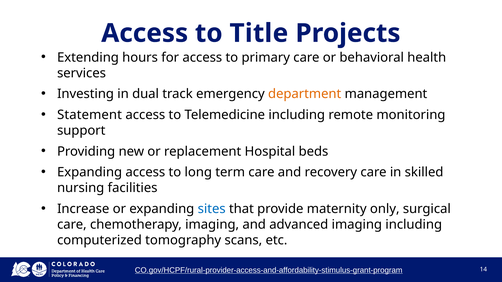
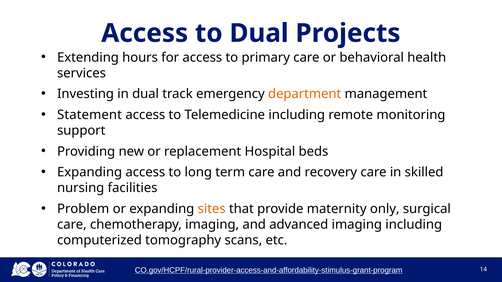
to Title: Title -> Dual (259, 33)
Increase: Increase -> Problem (83, 209)
sites colour: blue -> orange (212, 209)
